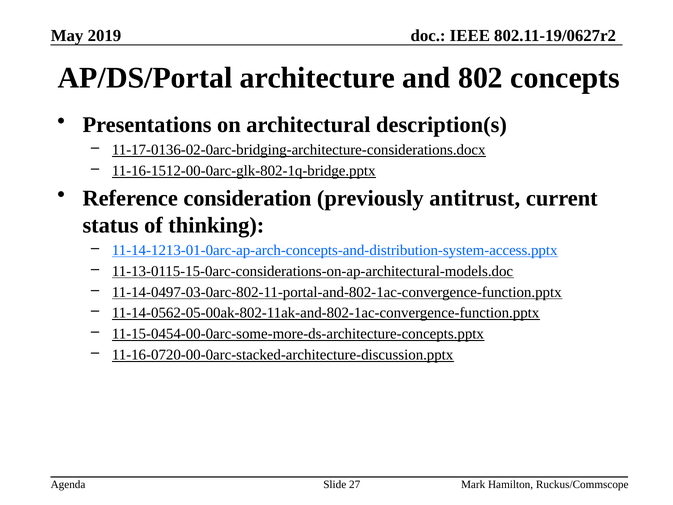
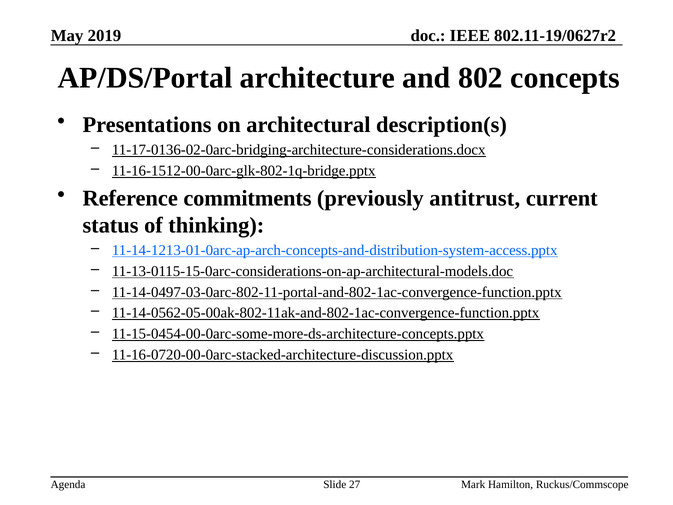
consideration: consideration -> commitments (247, 198)
